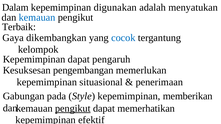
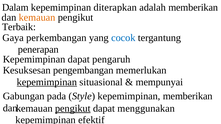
digunakan: digunakan -> diterapkan (115, 7)
adalah menyatukan: menyatukan -> memberikan (193, 7)
kemauan colour: blue -> orange (37, 18)
dikembangkan: dikembangkan -> perkembangan (56, 38)
kelompok: kelompok -> penerapan (38, 49)
kepemimpinan underline: none -> present (47, 82)
penerimaan: penerimaan -> mempunyai (159, 82)
memerhatikan: memerhatikan -> menggunakan (146, 109)
